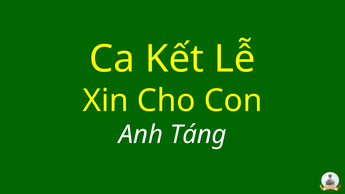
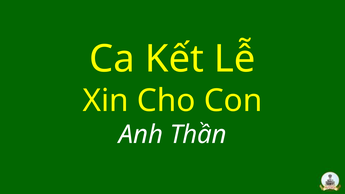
Táng: Táng -> Thần (198, 135)
